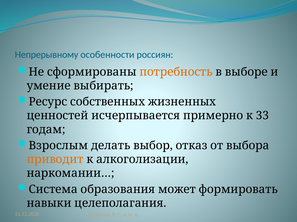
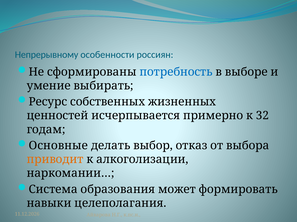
потребность colour: orange -> blue (176, 72)
33: 33 -> 32 (262, 116)
Взрослым: Взрослым -> Основные (58, 146)
